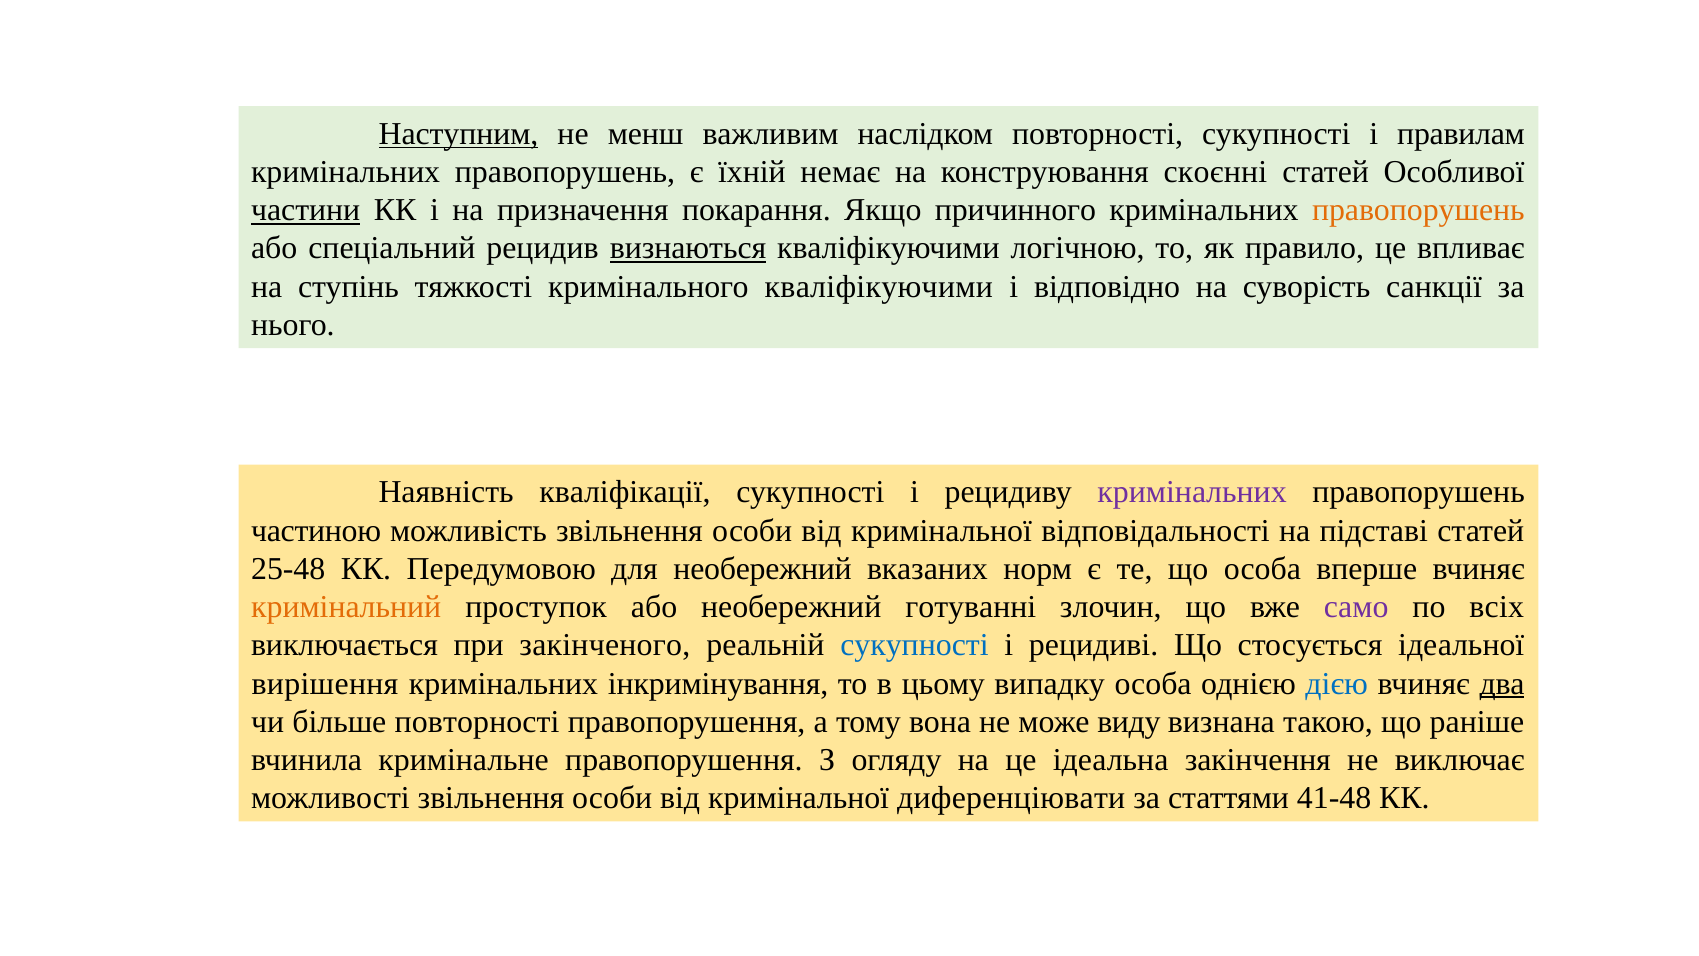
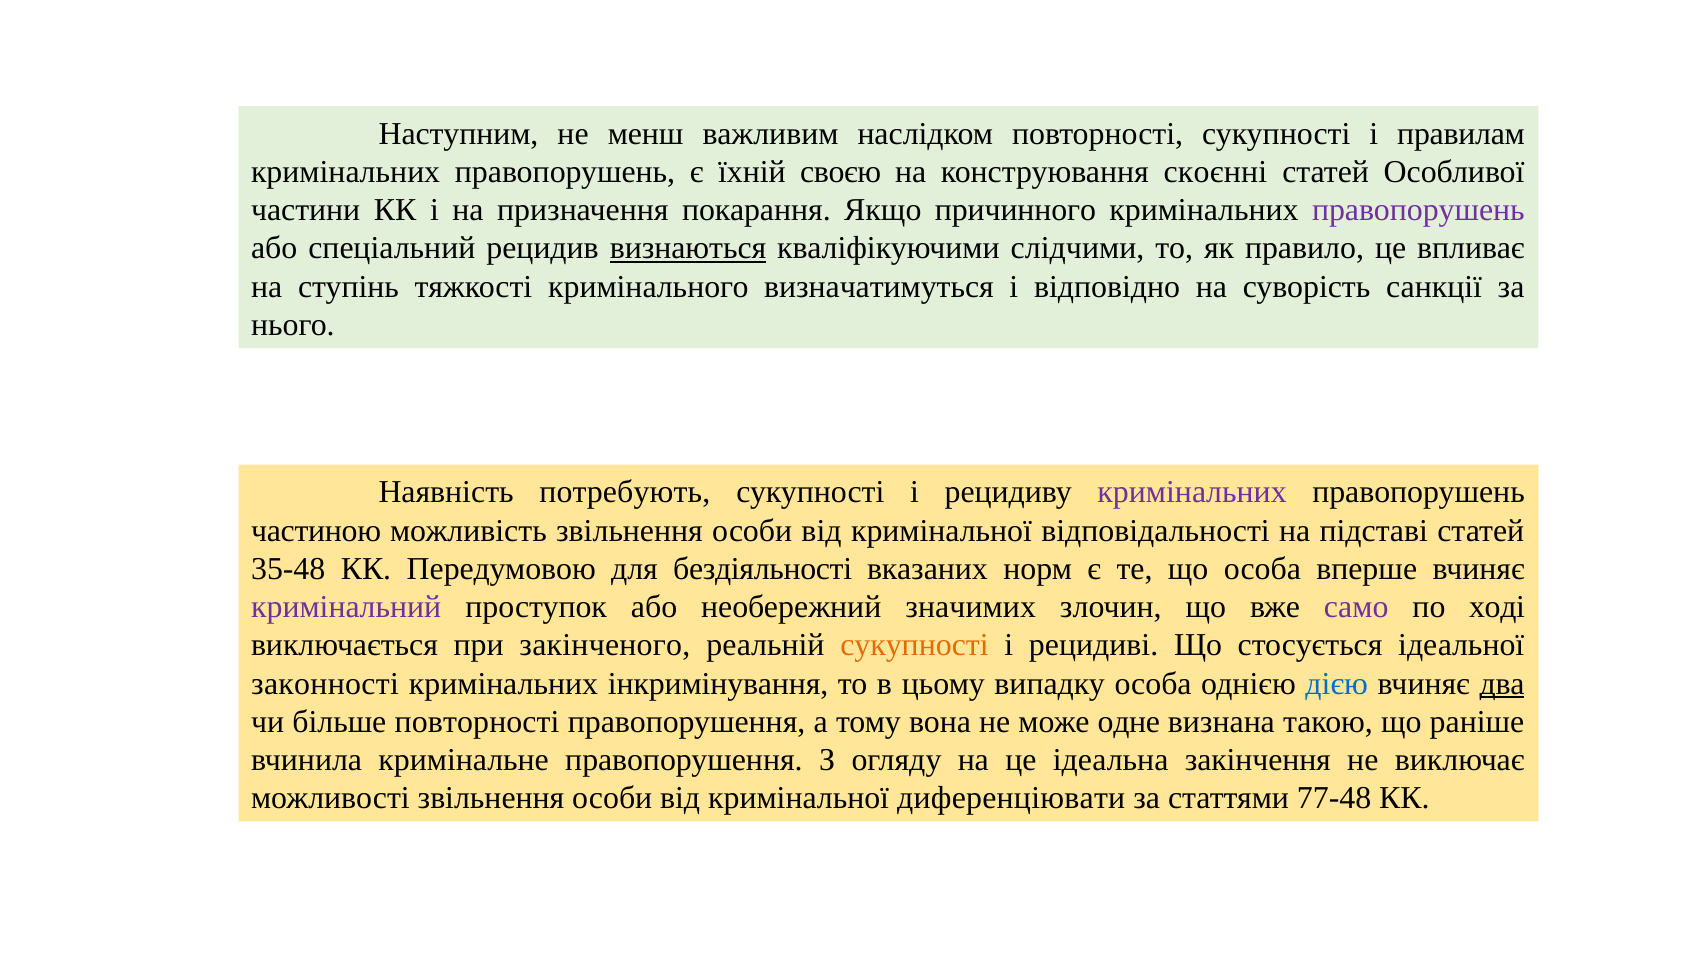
Наступним underline: present -> none (458, 134)
немає: немає -> своєю (841, 172)
частини underline: present -> none (306, 210)
правопорушень colour: orange -> purple (1418, 210)
логічною: логічною -> слідчими (1078, 248)
кримінального кваліфікуючими: кваліфікуючими -> визначатимуться (879, 287)
кваліфікації: кваліфікації -> потребують (625, 492)
25-48: 25-48 -> 35-48 (288, 569)
для необережний: необережний -> бездіяльності (763, 569)
кримінальний colour: orange -> purple (346, 607)
готуванні: готуванні -> значимих (971, 607)
всіх: всіх -> ході (1497, 607)
сукупності colour: blue -> orange (914, 645)
вирішення: вирішення -> законності (325, 683)
виду: виду -> одне (1129, 722)
41-48: 41-48 -> 77-48 (1334, 798)
